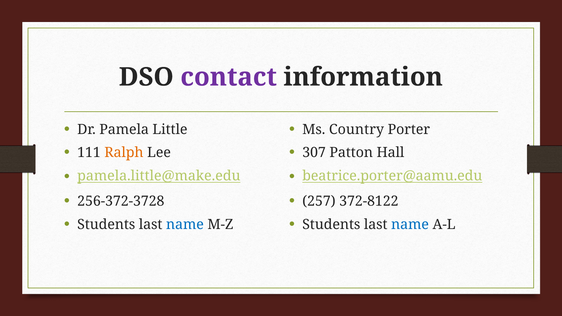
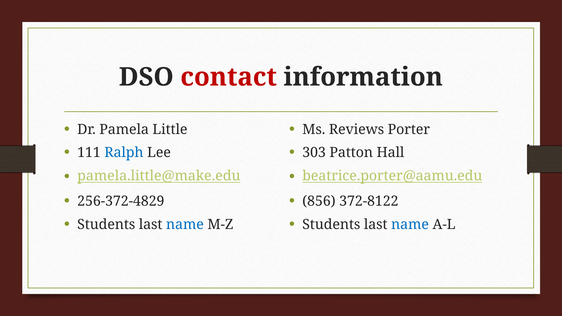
contact colour: purple -> red (229, 77)
Country: Country -> Reviews (357, 130)
Ralph colour: orange -> blue (124, 153)
307: 307 -> 303 (314, 153)
256-372-3728: 256-372-3728 -> 256-372-4829 (121, 201)
257: 257 -> 856 (319, 201)
